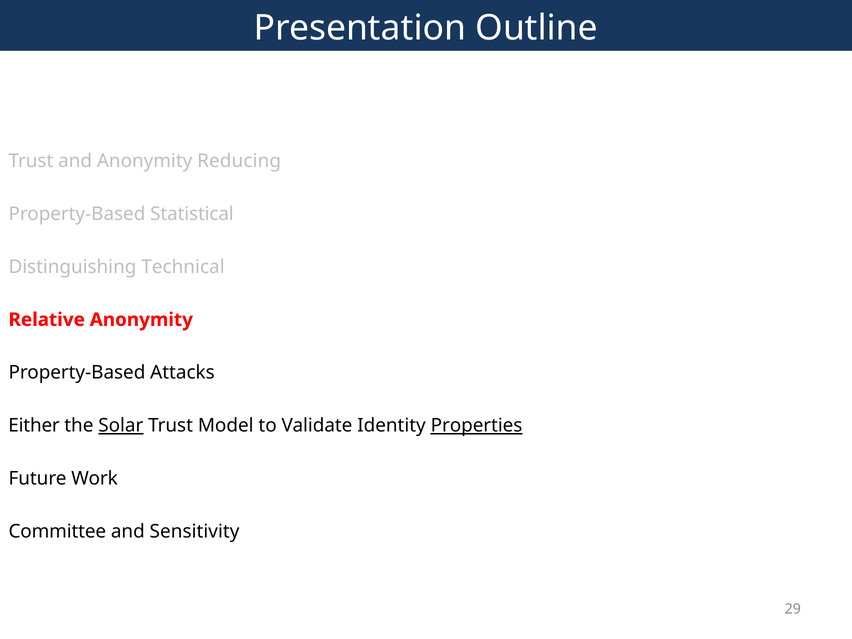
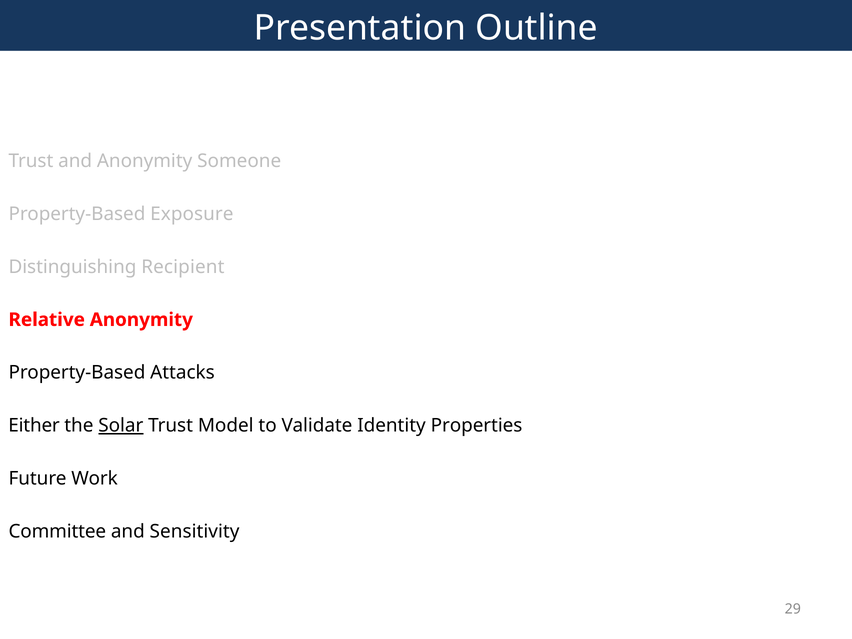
Reducing: Reducing -> Someone (239, 161)
Statistical: Statistical -> Exposure (192, 214)
Technical: Technical -> Recipient (183, 267)
Properties underline: present -> none (477, 426)
